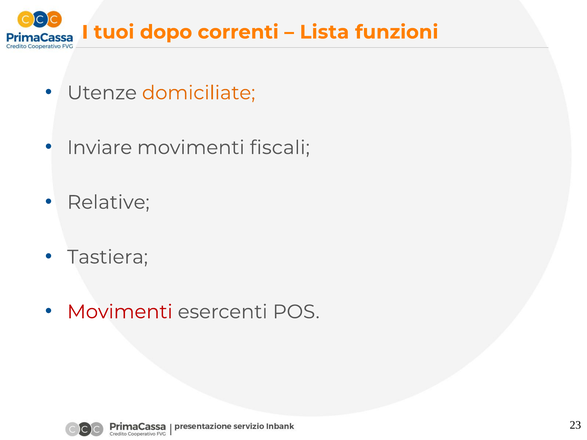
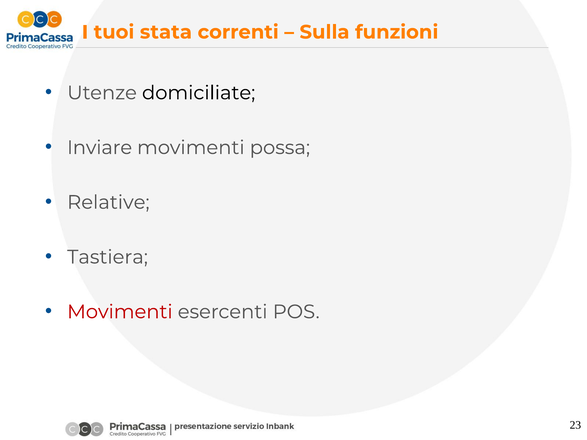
dopo: dopo -> stata (166, 32)
Lista: Lista -> Sulla (325, 32)
domiciliate colour: orange -> black (199, 93)
fiscali: fiscali -> possa (280, 148)
